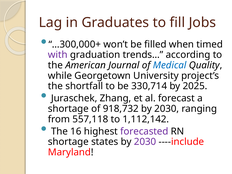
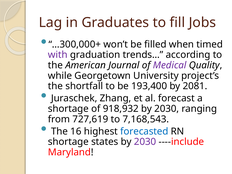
Medical colour: blue -> purple (170, 65)
330,714: 330,714 -> 193,400 (149, 86)
2025: 2025 -> 2081 (195, 86)
918,732: 918,732 -> 918,932 (121, 109)
557,118: 557,118 -> 727,619 (90, 119)
1,112,142: 1,112,142 -> 7,168,543 (146, 119)
forecasted colour: purple -> blue (144, 131)
